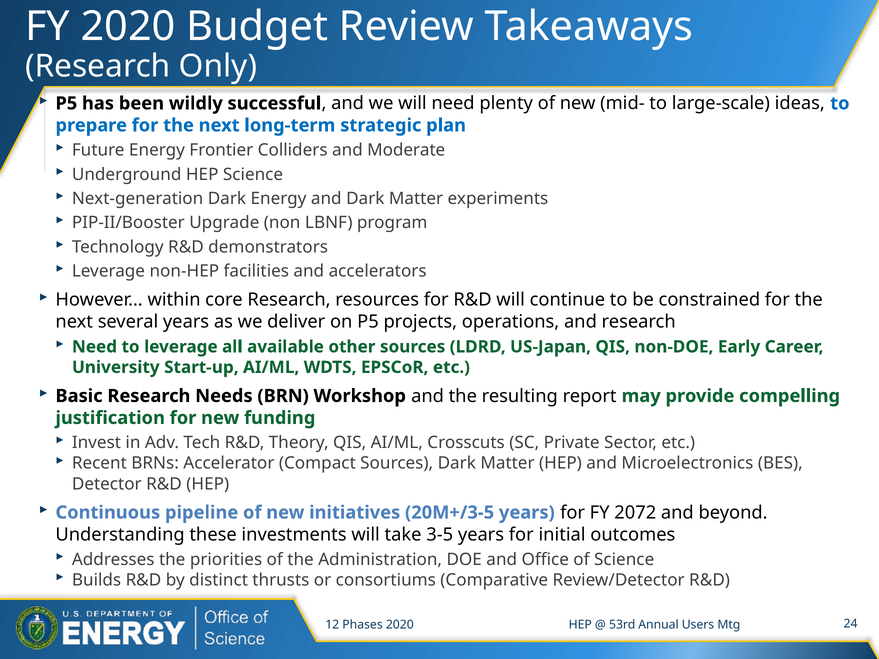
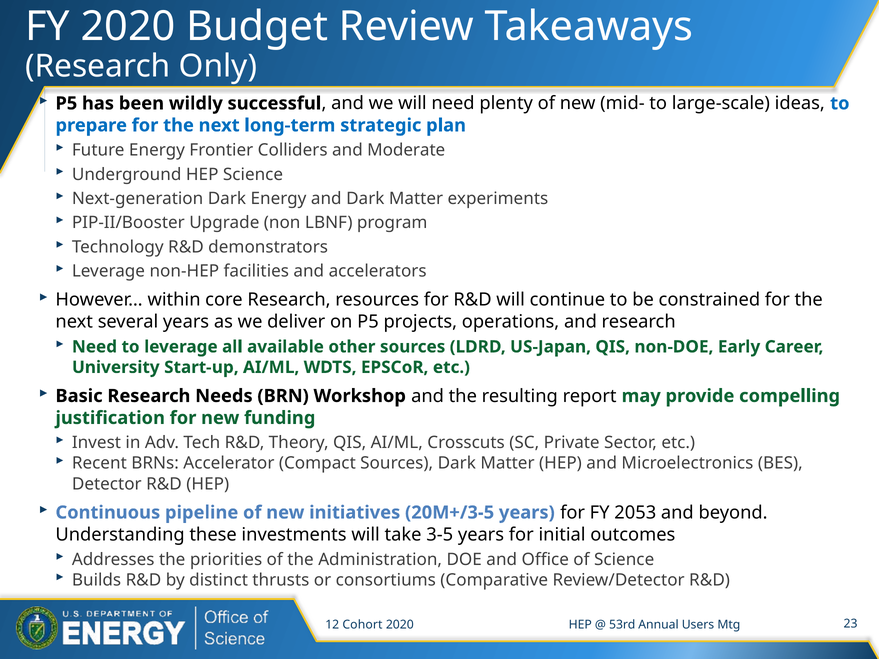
2072: 2072 -> 2053 (635, 513)
Phases: Phases -> Cohort (362, 625)
24: 24 -> 23 (851, 624)
